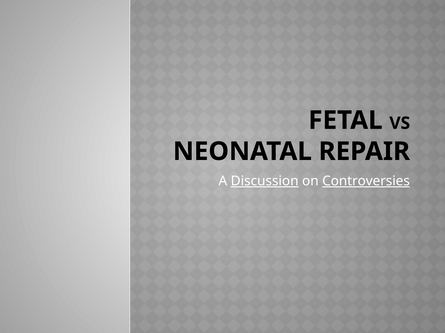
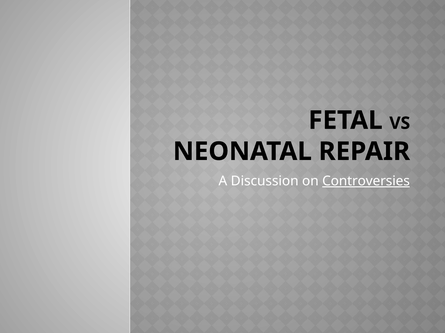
Discussion underline: present -> none (265, 181)
